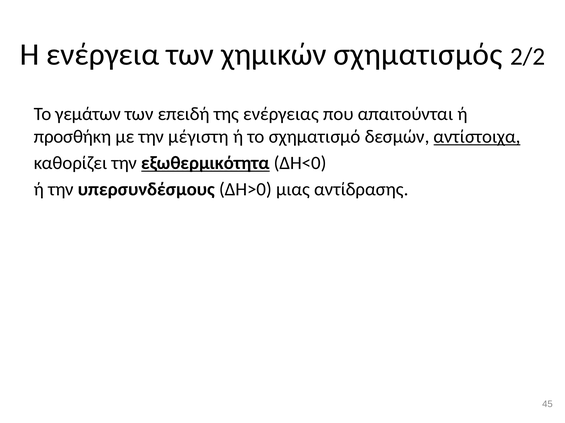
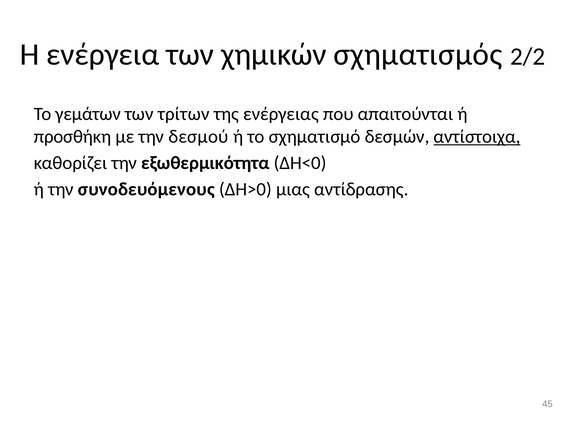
επειδή: επειδή -> τρίτων (184, 114)
μέγιστη: μέγιστη -> δεσμού (198, 137)
εξωθερμικότητα underline: present -> none (206, 163)
υπερσυνδέσμους: υπερσυνδέσμους -> συνοδευόμενους (146, 190)
